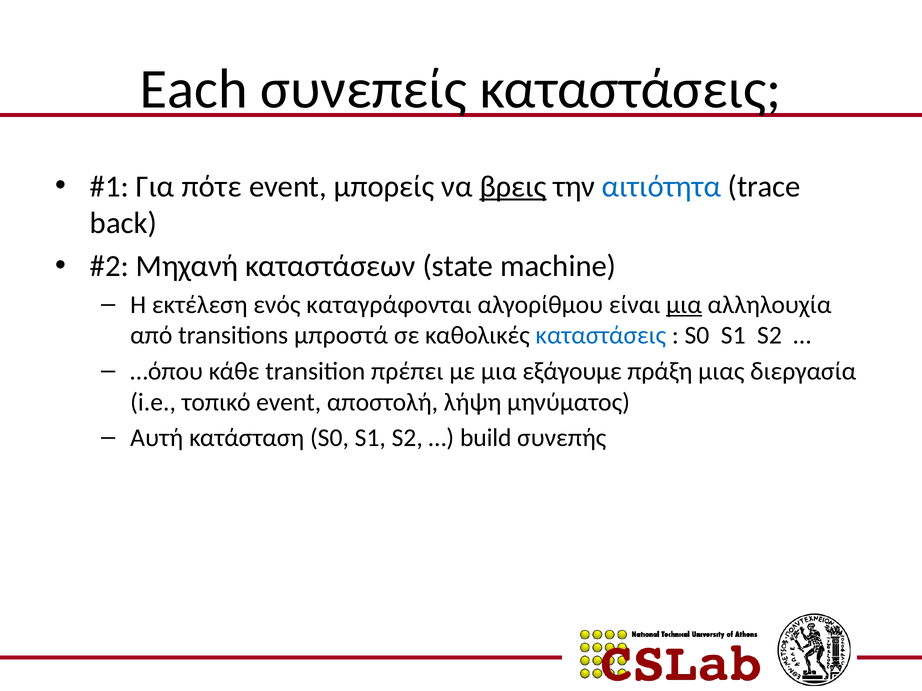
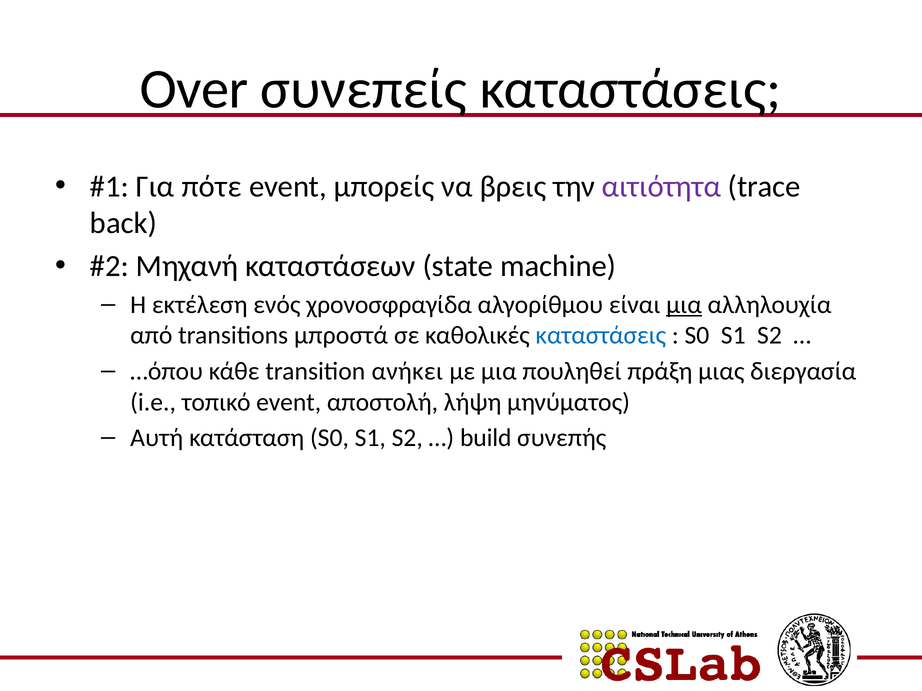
Each: Each -> Over (194, 89)
βρεις underline: present -> none (513, 187)
αιτιότητα colour: blue -> purple (661, 187)
καταγράφονται: καταγράφονται -> χρονοσφραγίδα (389, 305)
πρέπει: πρέπει -> ανήκει (407, 372)
εξάγουμε: εξάγουμε -> πουληθεί (572, 372)
